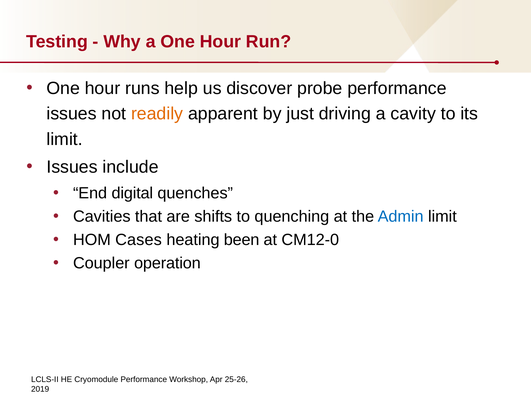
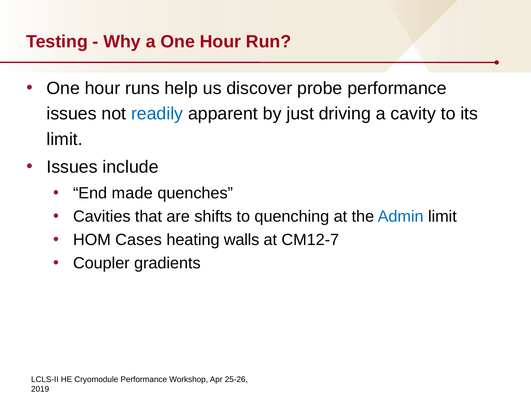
readily colour: orange -> blue (157, 114)
digital: digital -> made (132, 193)
been: been -> walls (242, 240)
CM12-0: CM12-0 -> CM12-7 (310, 240)
operation: operation -> gradients (167, 263)
